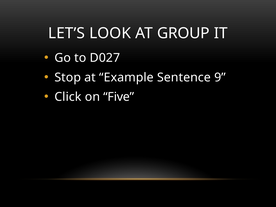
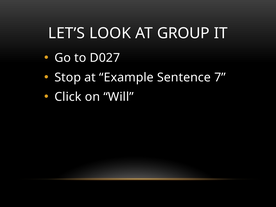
9: 9 -> 7 (220, 77)
Five: Five -> Will (119, 97)
